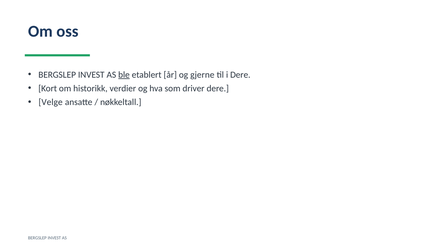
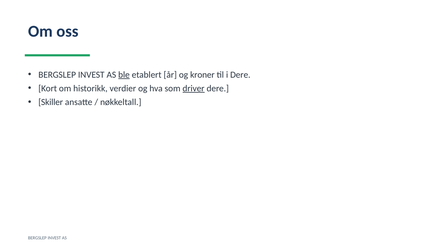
gjerne: gjerne -> kroner (202, 75)
driver underline: none -> present (194, 88)
Velge: Velge -> Skiller (51, 102)
